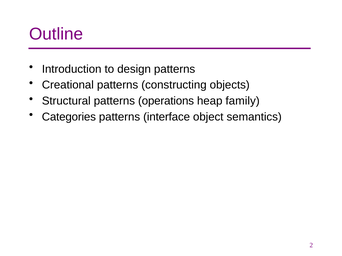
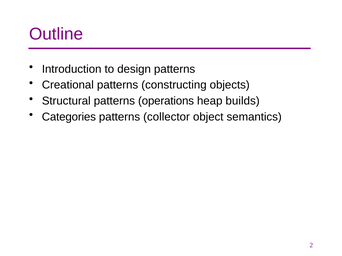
family: family -> builds (243, 101)
interface: interface -> collector (167, 117)
